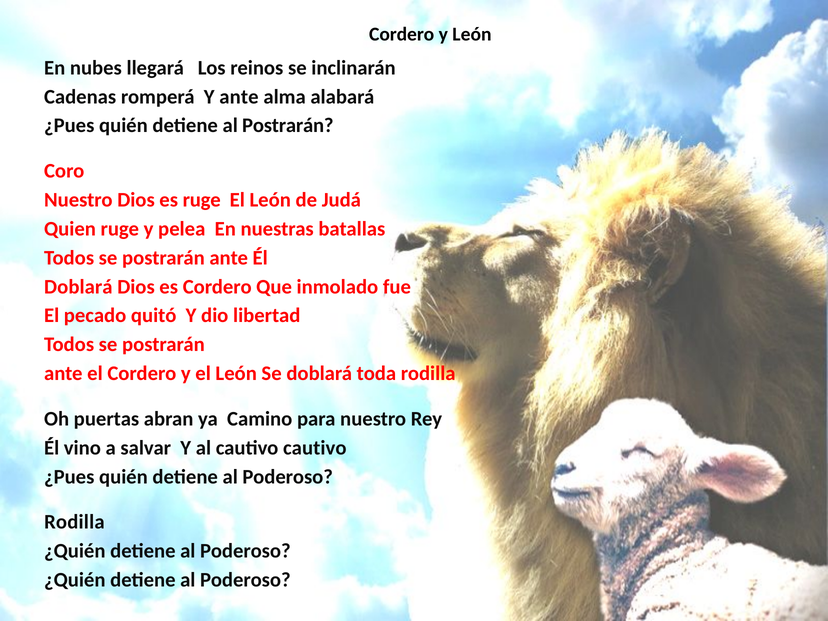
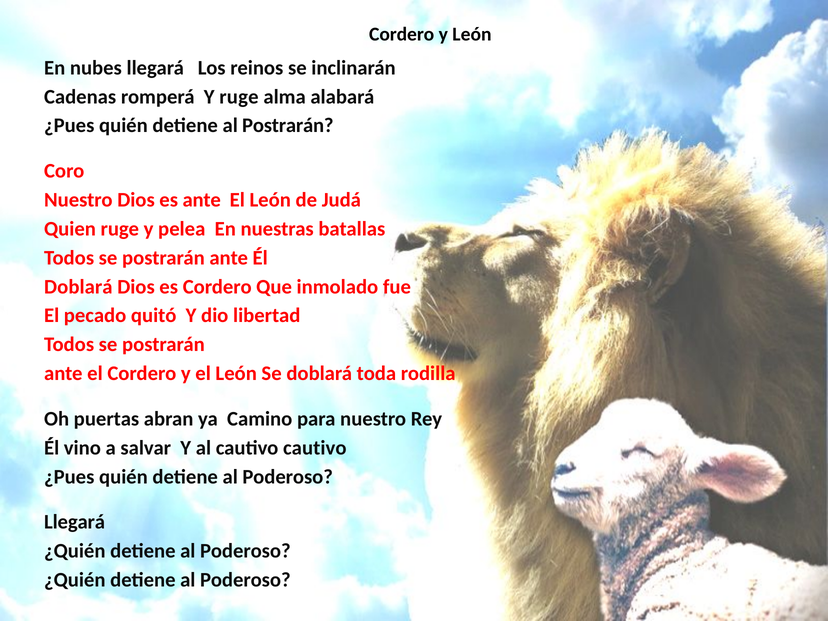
Y ante: ante -> ruge (239, 97)
es ruge: ruge -> ante (202, 200)
Rodilla: Rodilla -> Llegará (75, 522)
